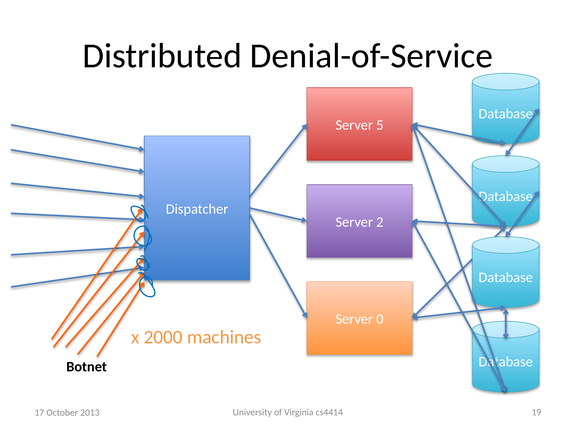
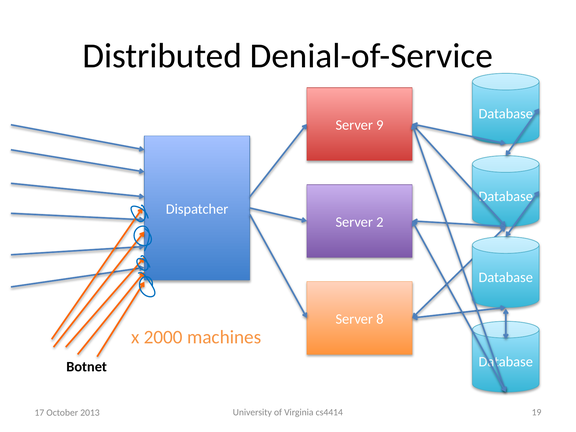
5: 5 -> 9 (380, 125)
0: 0 -> 8 (380, 319)
